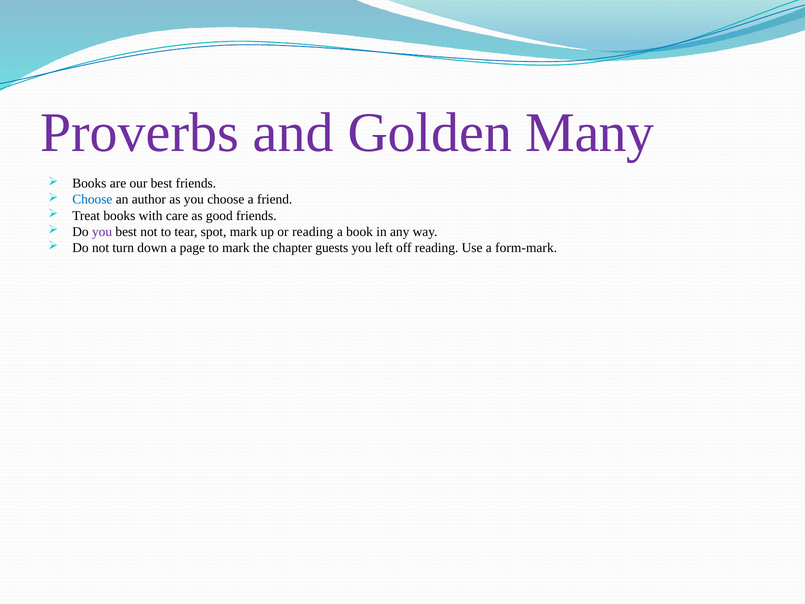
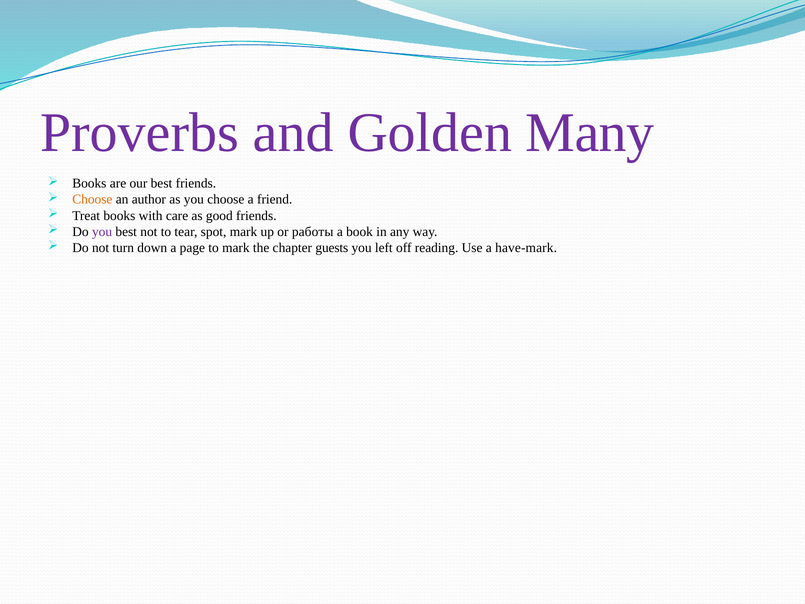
Choose colour: blue -> orange (92, 199)
or reading: reading -> работы (313, 232)
form-mark: form-mark -> have-mark (526, 248)
